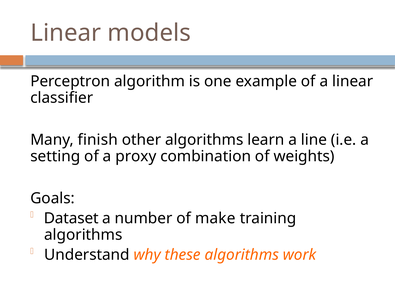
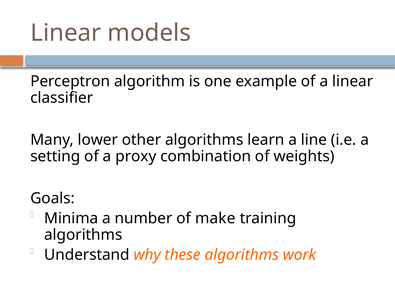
finish: finish -> lower (98, 140)
Dataset: Dataset -> Minima (71, 218)
